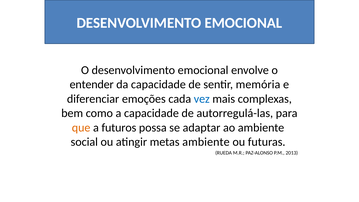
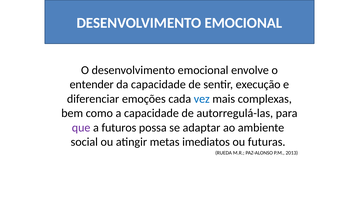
memória: memória -> execução (258, 84)
que colour: orange -> purple (81, 128)
metas ambiente: ambiente -> imediatos (206, 142)
